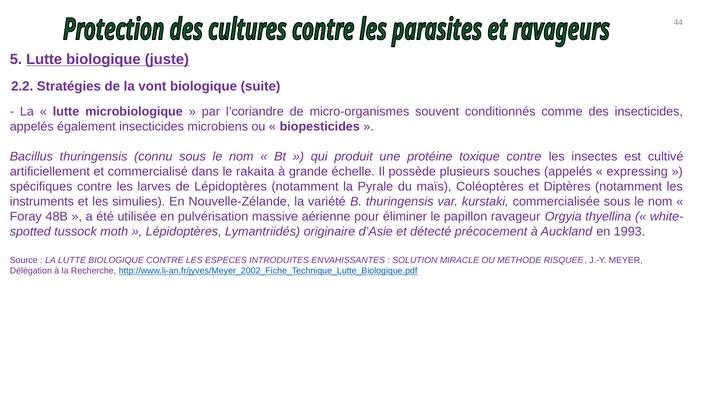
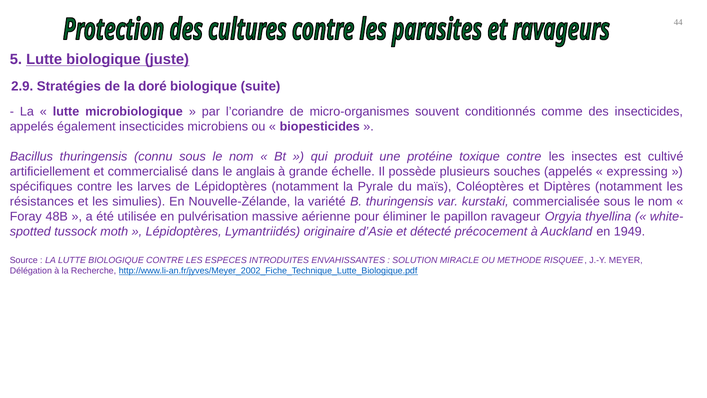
2.2: 2.2 -> 2.9 (22, 86)
vont: vont -> doré (152, 86)
rakaita: rakaita -> anglais (255, 172)
instruments: instruments -> résistances (42, 202)
1993: 1993 -> 1949 (630, 232)
